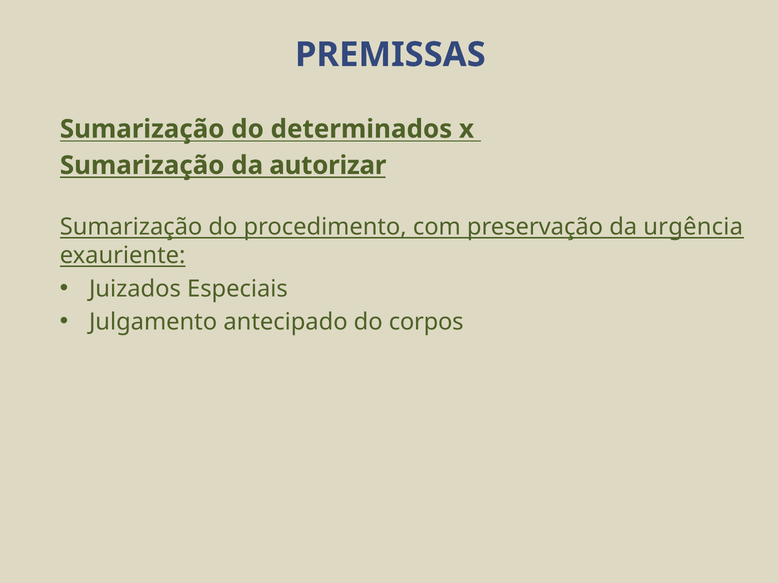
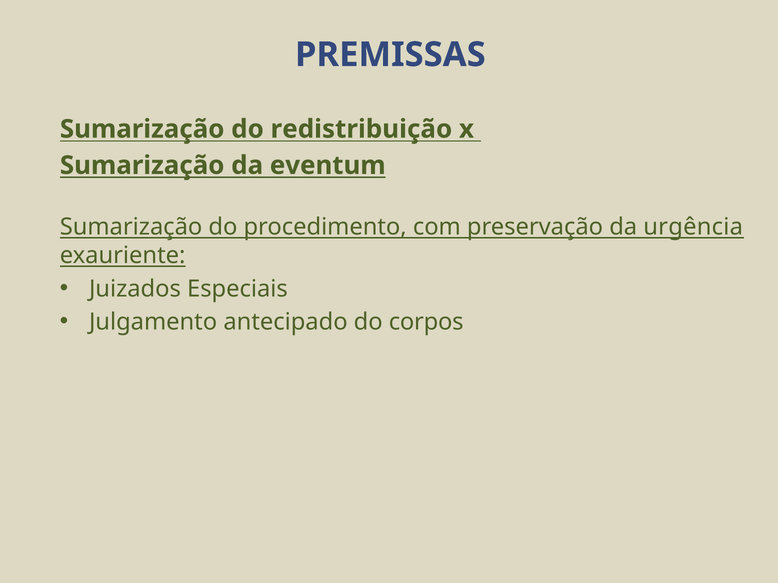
determinados: determinados -> redistribuição (361, 129)
autorizar: autorizar -> eventum (328, 166)
